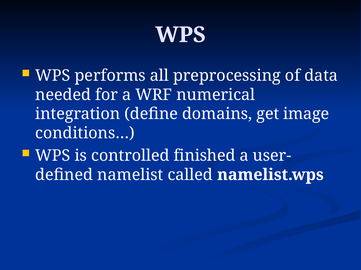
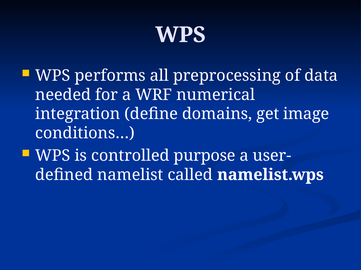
finished: finished -> purpose (205, 156)
